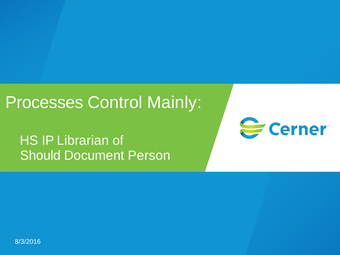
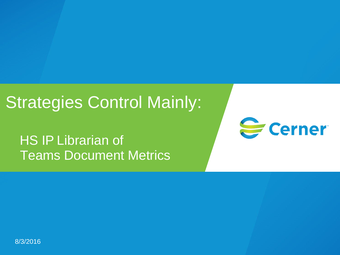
Processes: Processes -> Strategies (44, 102)
Should: Should -> Teams (40, 156)
Person: Person -> Metrics (149, 156)
